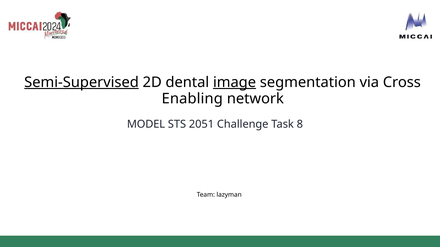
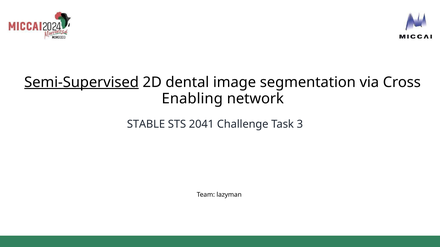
image underline: present -> none (235, 82)
MODEL: MODEL -> STABLE (146, 124)
2051: 2051 -> 2041 (201, 124)
8: 8 -> 3 (300, 124)
